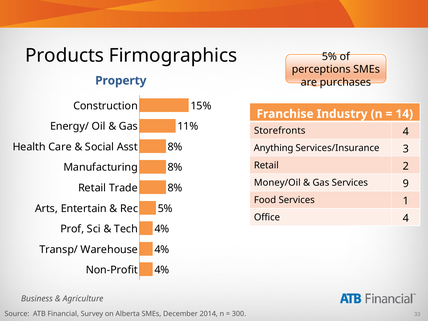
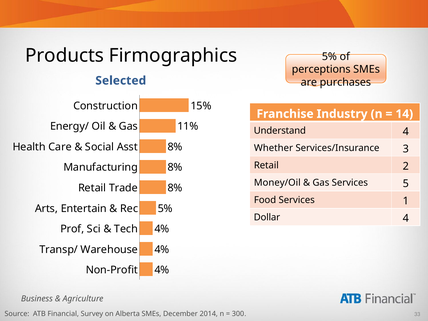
Property: Property -> Selected (121, 81)
Storefronts: Storefronts -> Understand (280, 131)
Anything: Anything -> Whether (273, 148)
9: 9 -> 5 (406, 184)
Office: Office -> Dollar (267, 217)
